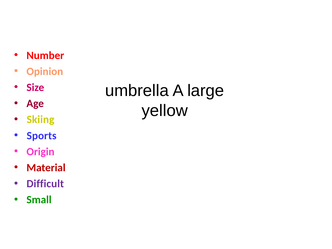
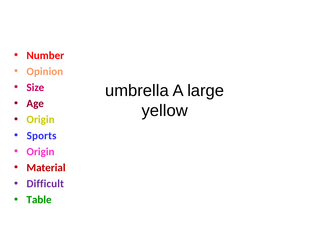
Skiing: Skiing -> Origin (41, 120)
Small: Small -> Table (39, 200)
